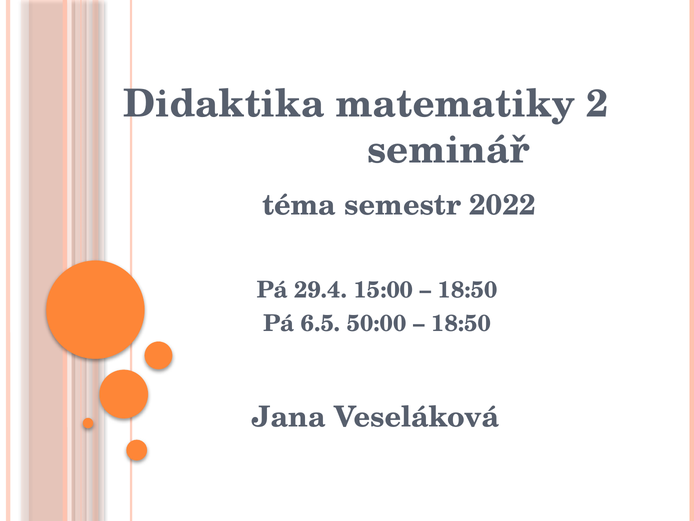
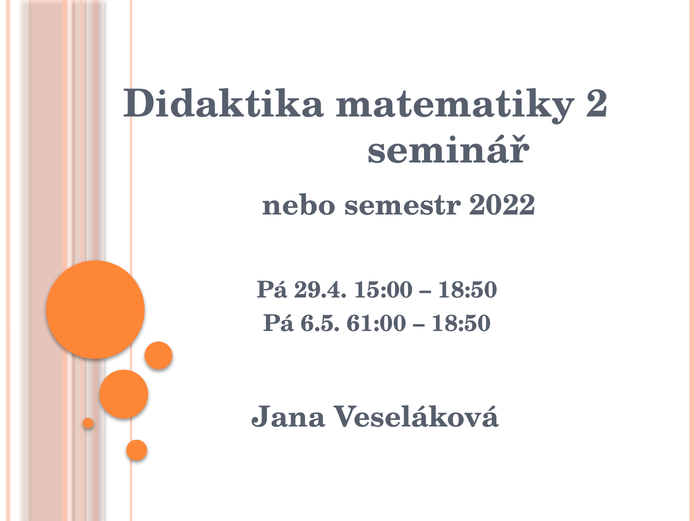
téma: téma -> nebo (299, 205)
50:00: 50:00 -> 61:00 (377, 324)
